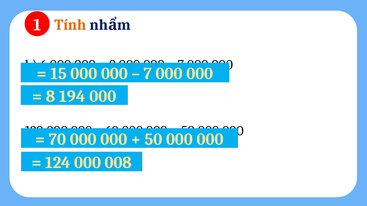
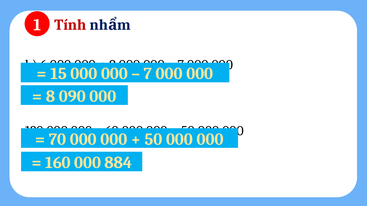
Tính colour: orange -> red (70, 25)
194: 194 -> 090 (72, 96)
124: 124 -> 160 (58, 163)
008: 008 -> 884 (118, 163)
